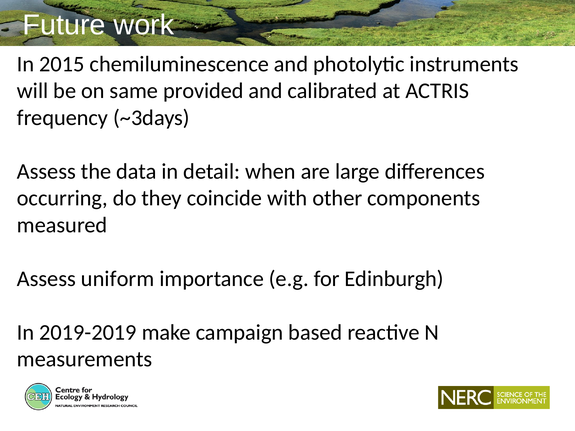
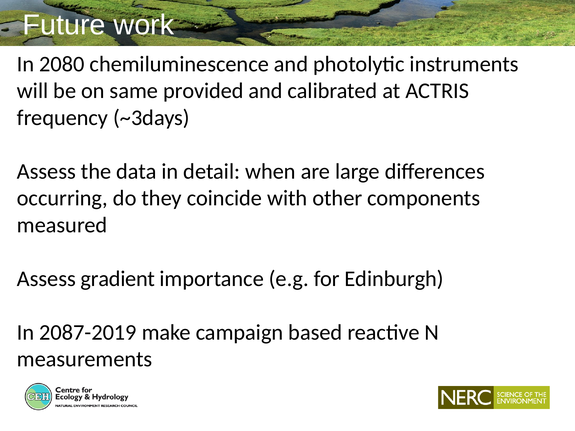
2015: 2015 -> 2080 (62, 64)
uniform: uniform -> gradient (118, 279)
2019-2019: 2019-2019 -> 2087-2019 (88, 333)
